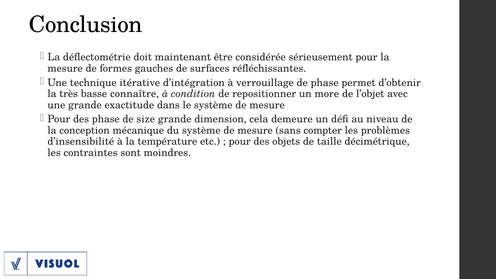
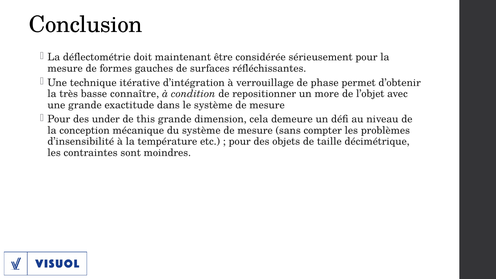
des phase: phase -> under (106, 119)
size: size -> this (146, 119)
